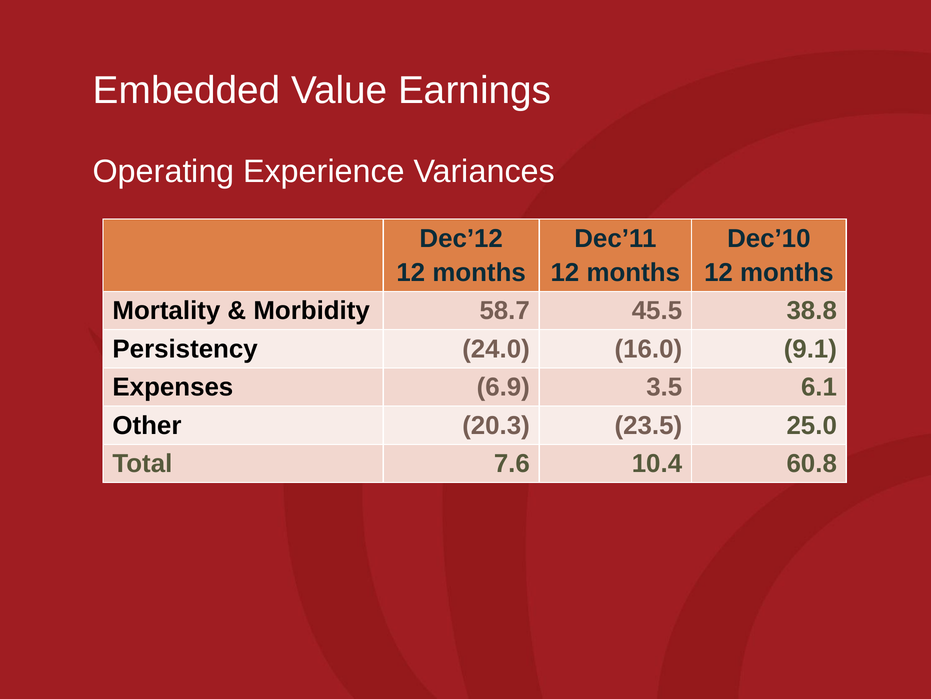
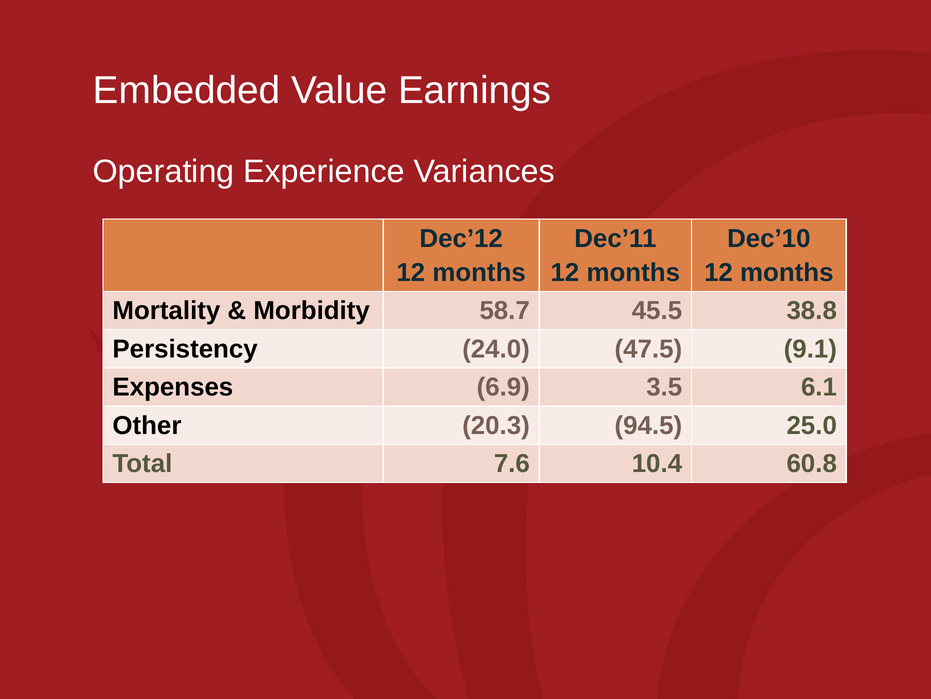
16.0: 16.0 -> 47.5 (648, 349)
23.5: 23.5 -> 94.5 (648, 425)
